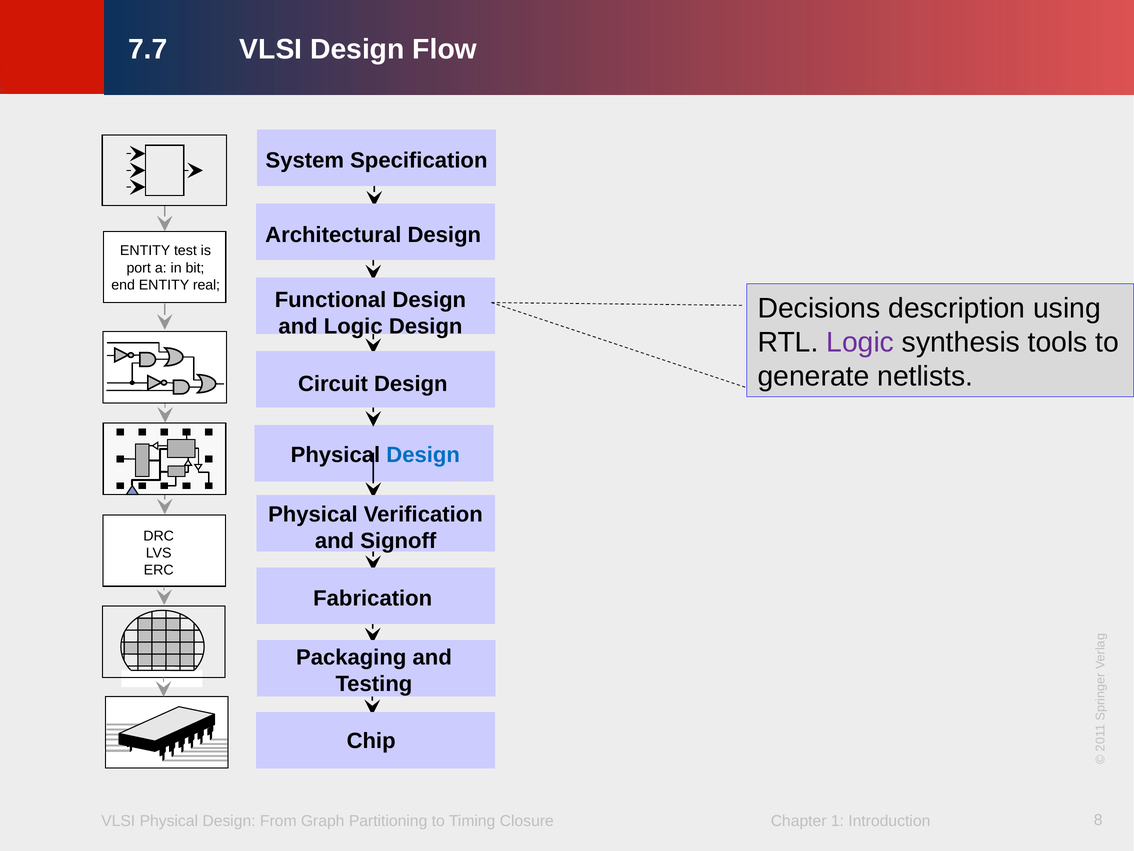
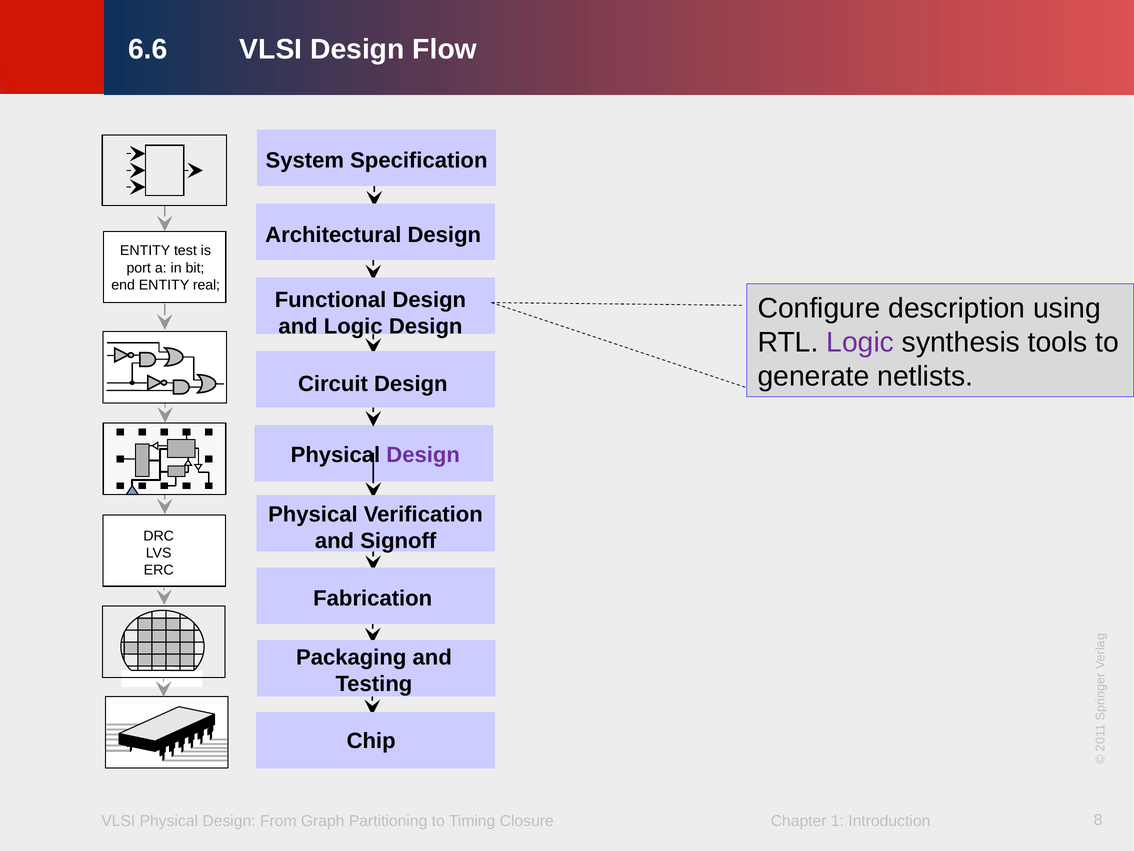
7.7: 7.7 -> 6.6 (148, 49)
Decisions: Decisions -> Configure (819, 308)
Design colour: blue -> purple (423, 455)
